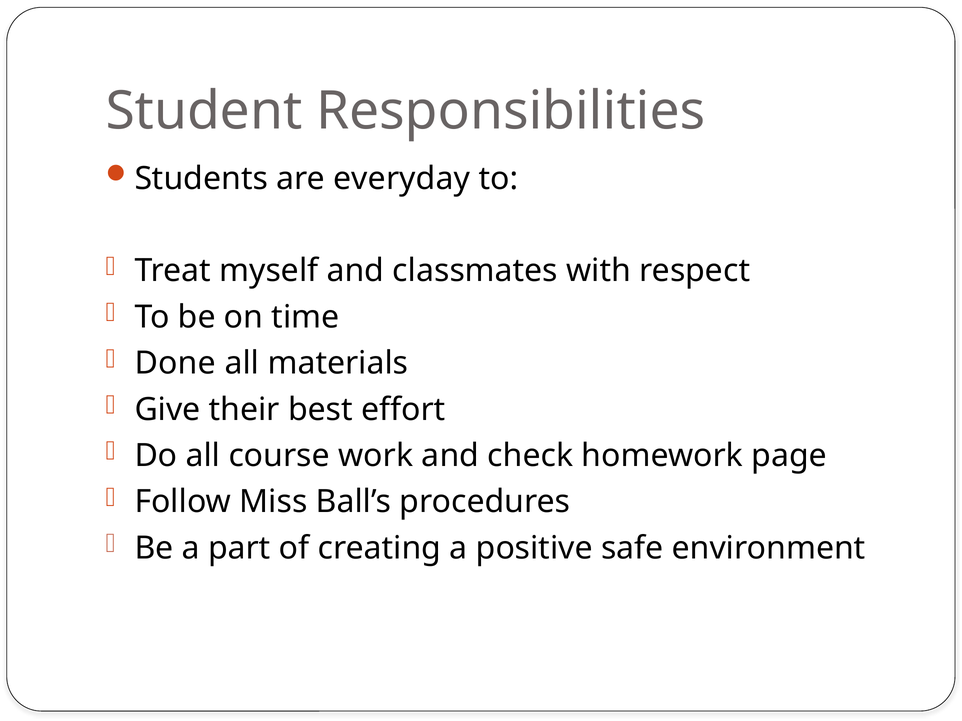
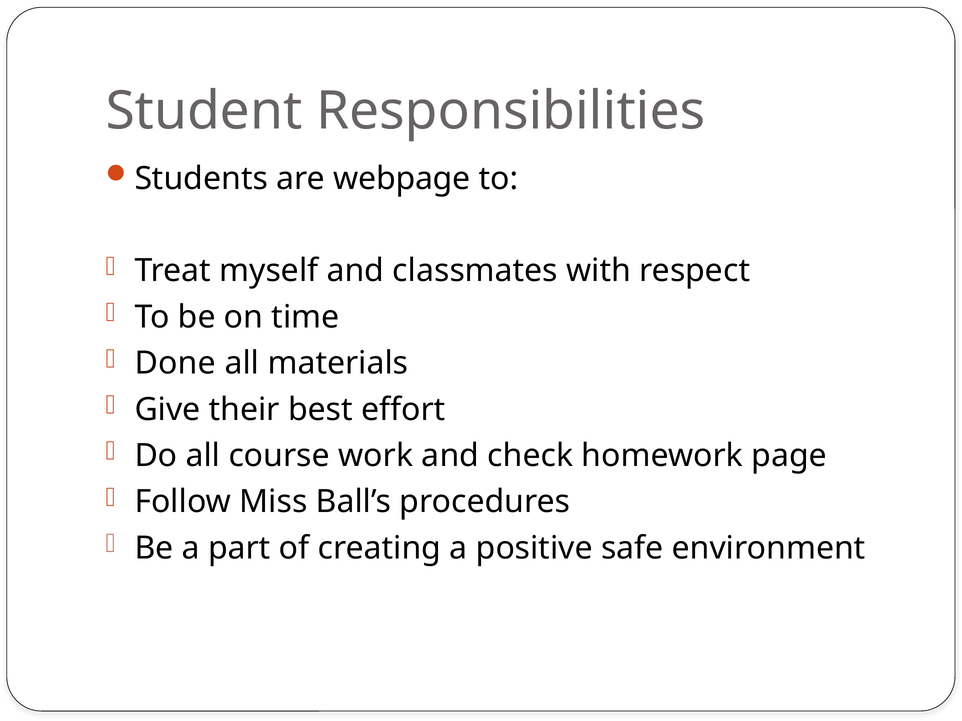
everyday: everyday -> webpage (402, 179)
